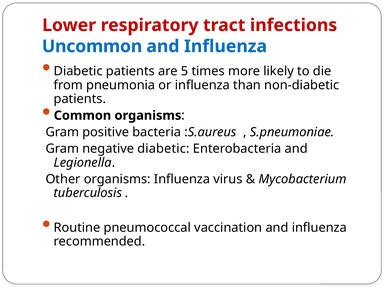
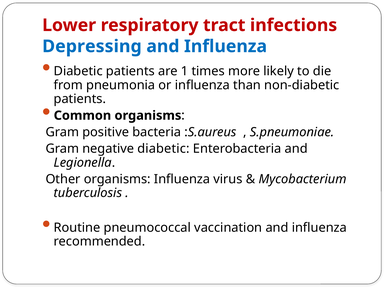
Uncommon: Uncommon -> Depressing (92, 46)
5: 5 -> 1 (185, 71)
